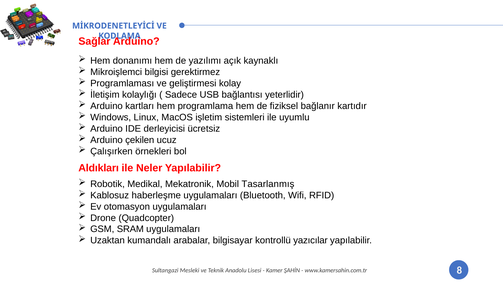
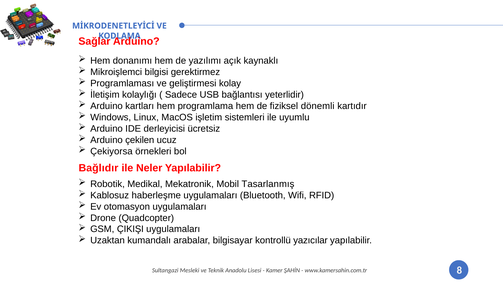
bağlanır: bağlanır -> dönemli (318, 106)
Çalışırken: Çalışırken -> Çekiyorsa (111, 151)
Aldıkları: Aldıkları -> Bağlıdır (98, 168)
SRAM: SRAM -> ÇIKIŞI (130, 229)
